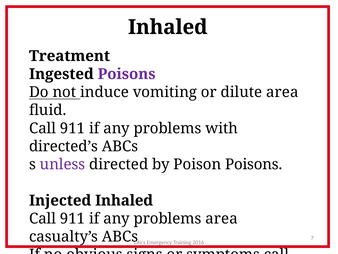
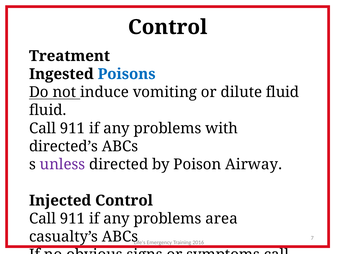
Inhaled: Inhaled -> Control (168, 27)
Poisons colour: purple -> blue (127, 74)
dilute area: area -> fluid (282, 92)
Poison Poisons: Poisons -> Airway (254, 164)
Injected Inhaled: Inhaled -> Control (124, 200)
